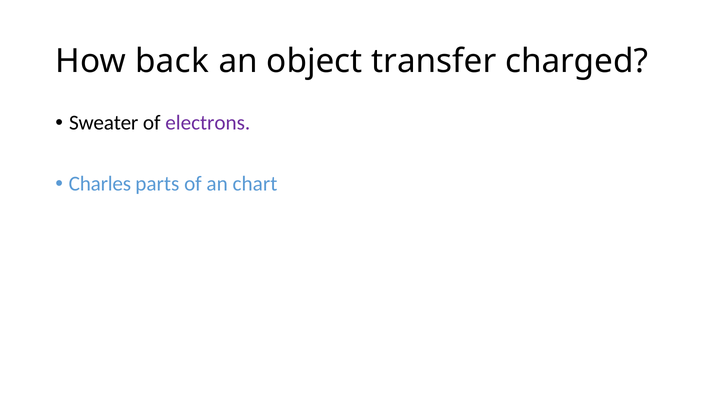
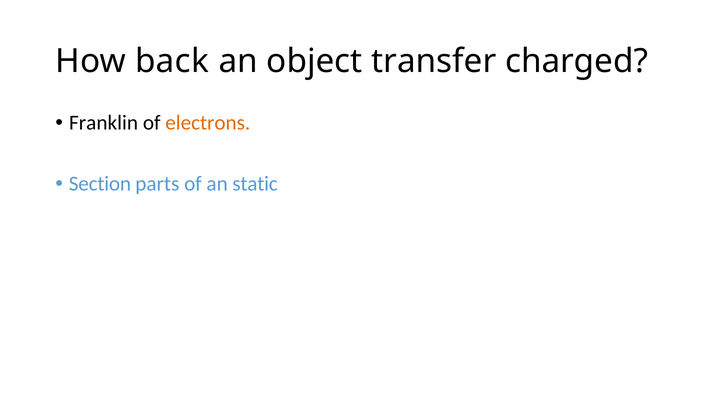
Sweater: Sweater -> Franklin (104, 123)
electrons colour: purple -> orange (208, 123)
Charles: Charles -> Section (100, 184)
chart: chart -> static (255, 184)
